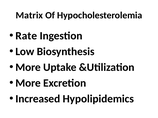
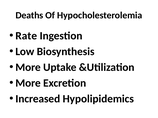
Matrix: Matrix -> Deaths (29, 15)
